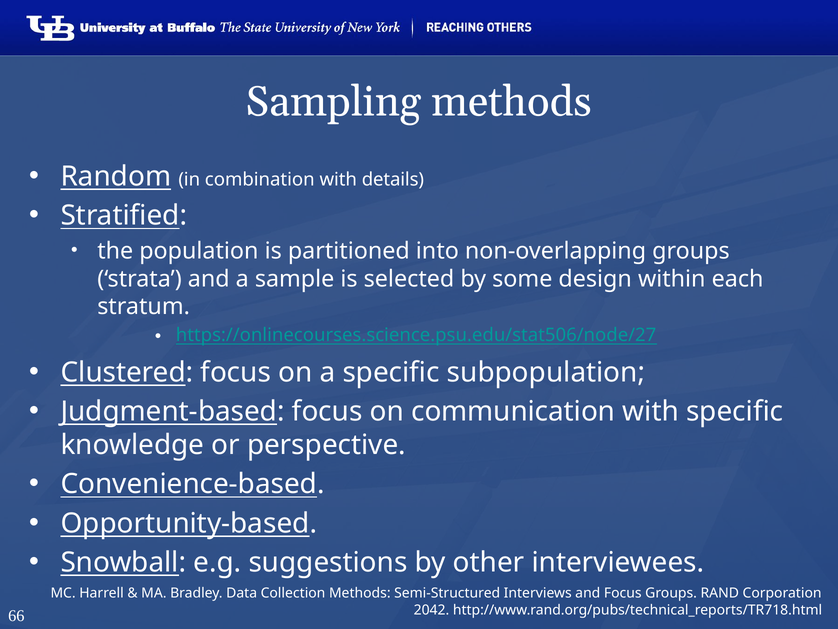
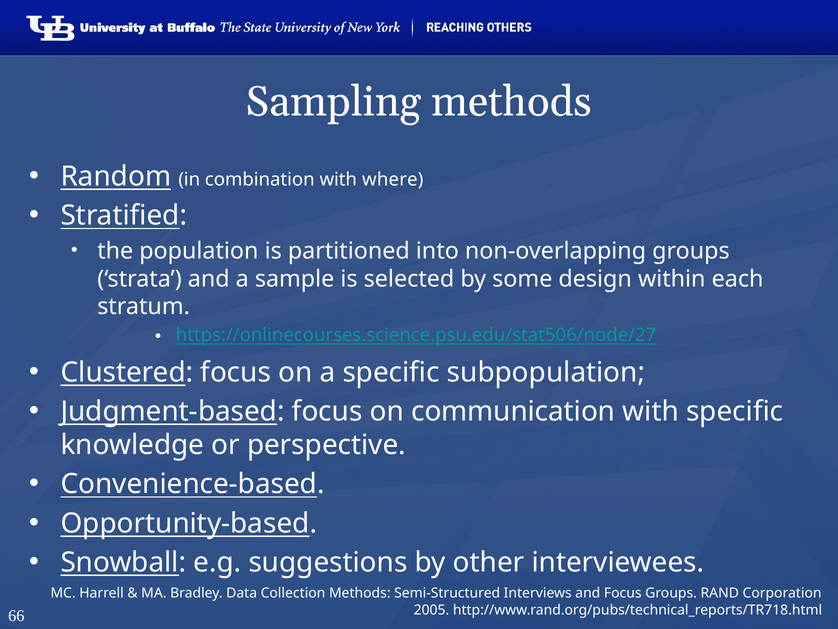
details: details -> where (393, 180)
2042: 2042 -> 2005 (431, 609)
